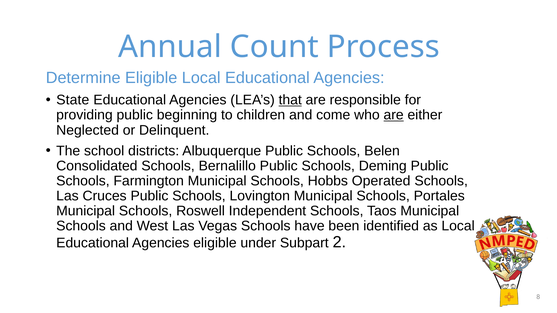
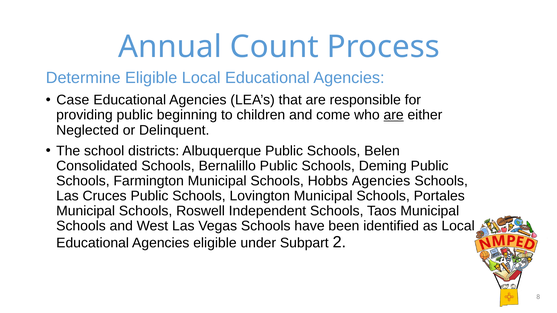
State: State -> Case (73, 100)
that underline: present -> none (290, 100)
Hobbs Operated: Operated -> Agencies (381, 181)
